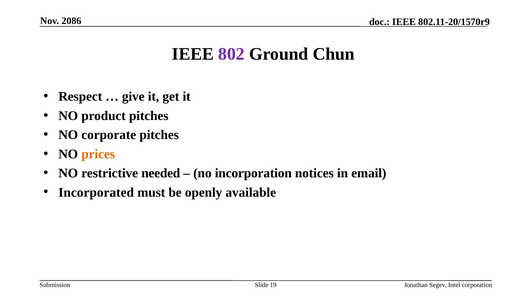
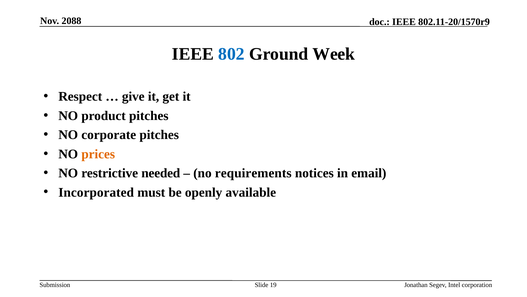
2086: 2086 -> 2088 (71, 21)
802 colour: purple -> blue (231, 54)
Chun: Chun -> Week (334, 54)
incorporation: incorporation -> requirements (253, 173)
